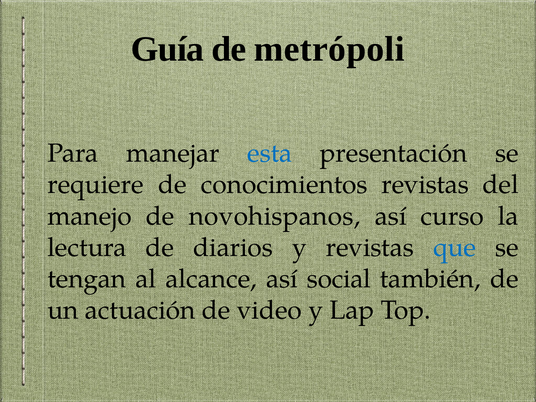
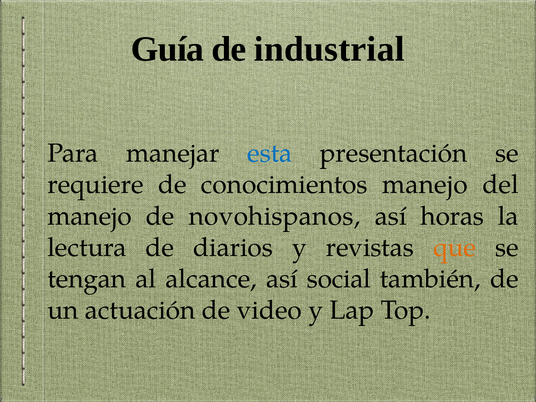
metrópoli: metrópoli -> industrial (329, 49)
conocimientos revistas: revistas -> manejo (425, 185)
curso: curso -> horas (452, 216)
que colour: blue -> orange (455, 247)
